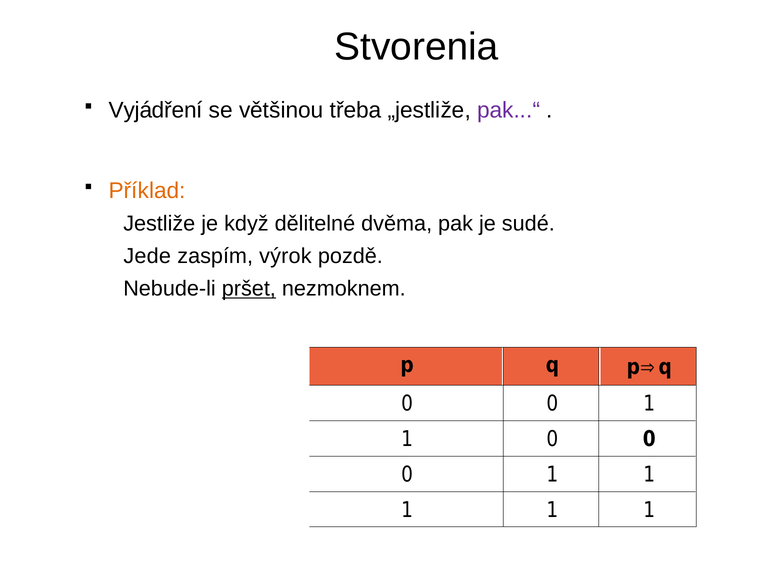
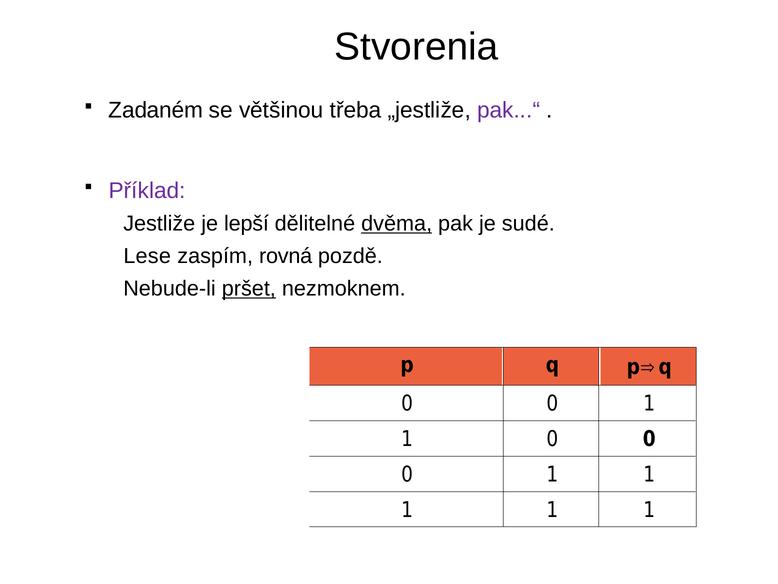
Vyjádření: Vyjádření -> Zadaném (156, 110)
Příklad colour: orange -> purple (147, 191)
když: když -> lepší (247, 224)
dvěma underline: none -> present (397, 224)
Jede: Jede -> Lese (147, 256)
výrok: výrok -> rovná (286, 256)
